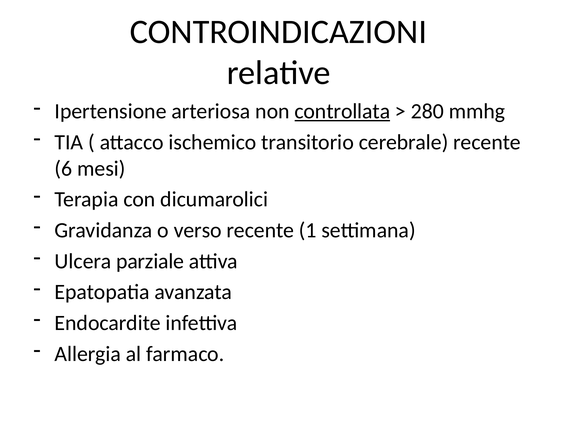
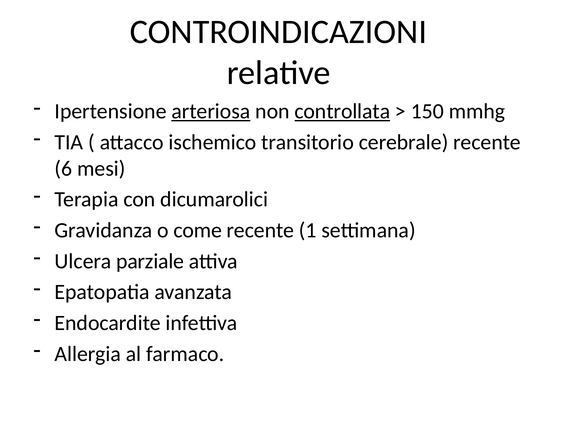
arteriosa underline: none -> present (211, 111)
280: 280 -> 150 (427, 111)
verso: verso -> come (198, 230)
